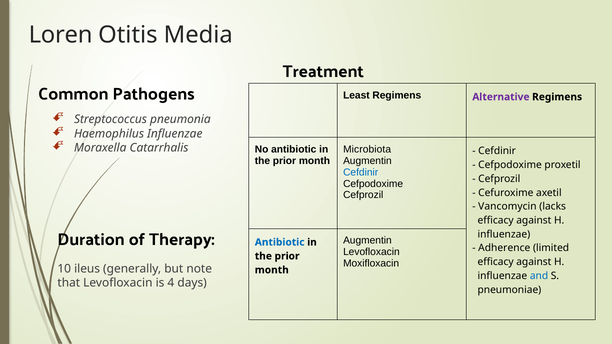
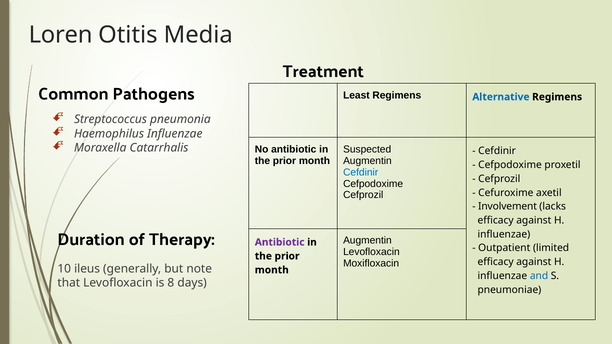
Alternative colour: purple -> blue (501, 97)
Microbiota: Microbiota -> Suspected (367, 150)
Vancomycin: Vancomycin -> Involvement (508, 207)
Antibiotic colour: blue -> purple (280, 242)
Adherence: Adherence -> Outpatient (504, 248)
4: 4 -> 8 (171, 283)
